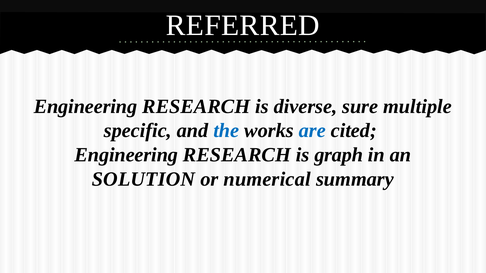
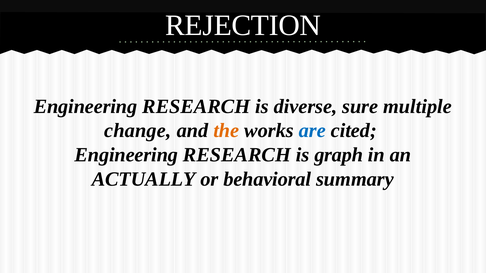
REFERRED: REFERRED -> REJECTION (243, 26)
specific: specific -> change (138, 131)
the colour: blue -> orange (226, 131)
SOLUTION: SOLUTION -> ACTUALLY (144, 179)
numerical: numerical -> behavioral (267, 179)
